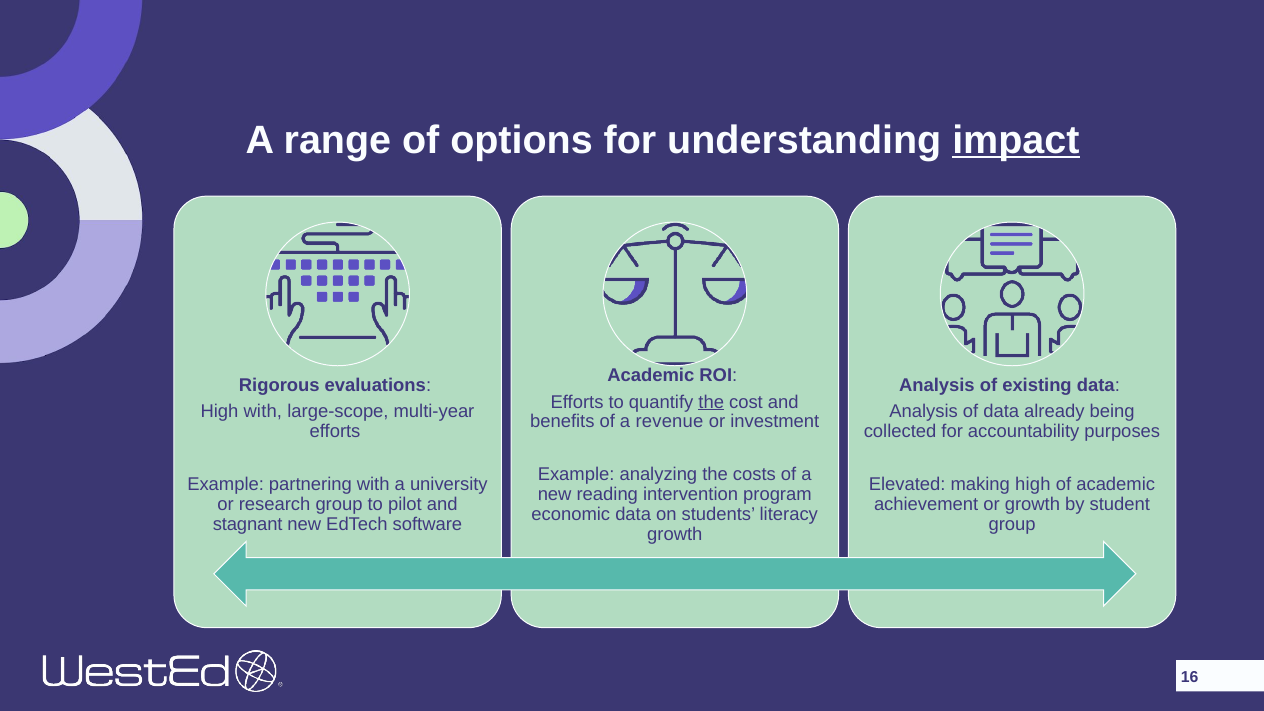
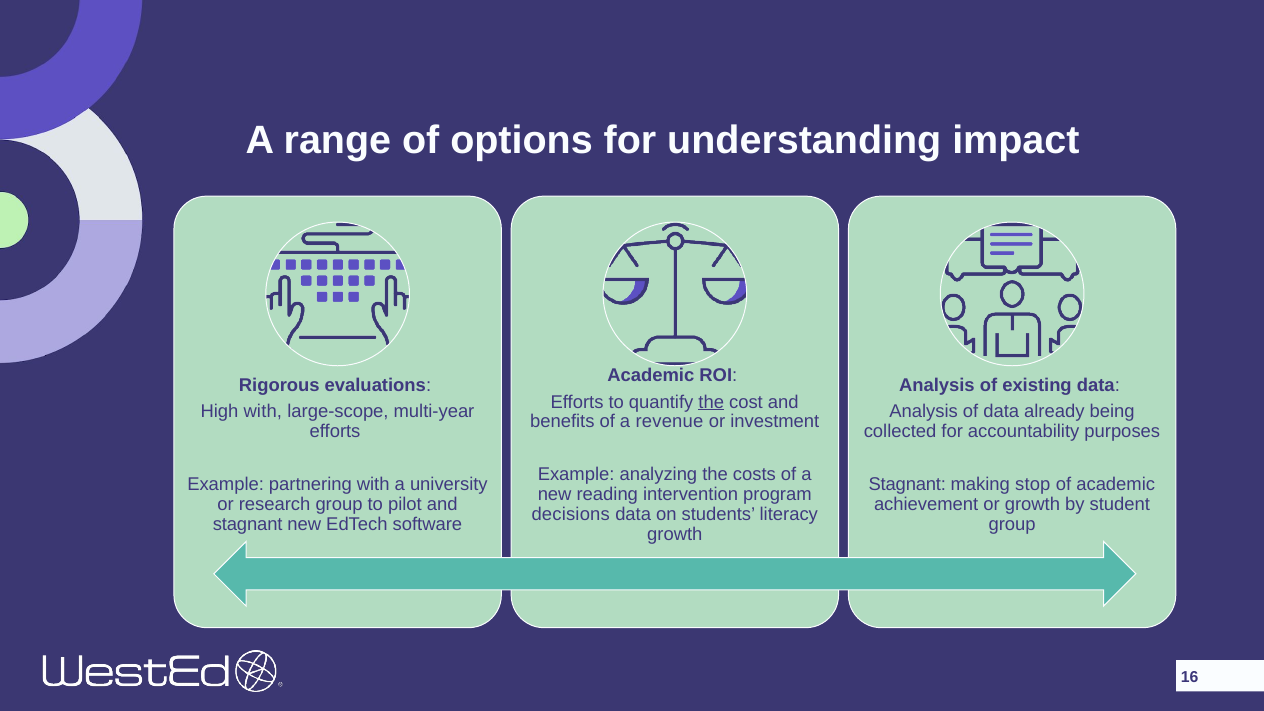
impact underline: present -> none (1016, 140)
Elevated: Elevated -> Stagnant (907, 484)
making high: high -> stop (1033, 484)
economic: economic -> decisions (571, 514)
